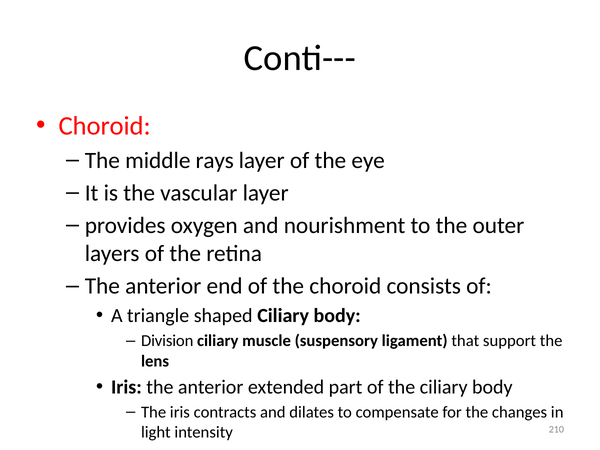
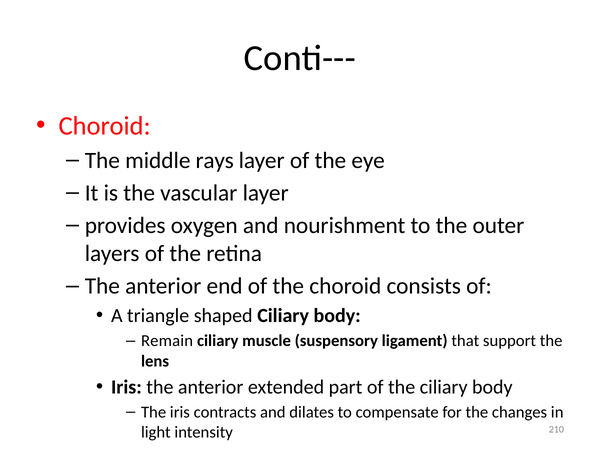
Division: Division -> Remain (167, 341)
